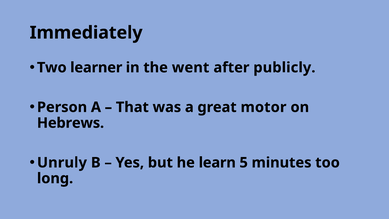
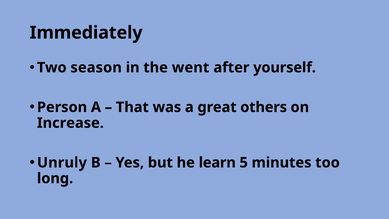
learner: learner -> season (96, 67)
publicly: publicly -> yourself (285, 67)
motor: motor -> others (264, 107)
Hebrews: Hebrews -> Increase (70, 123)
